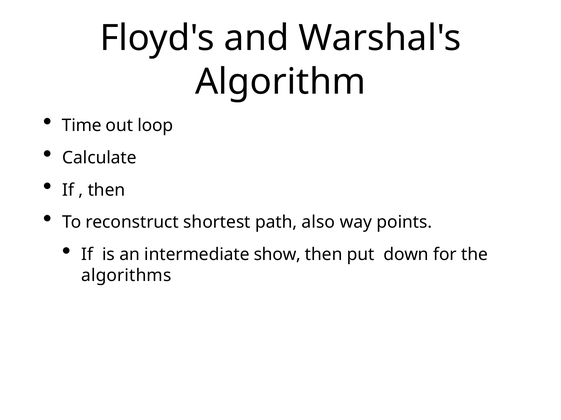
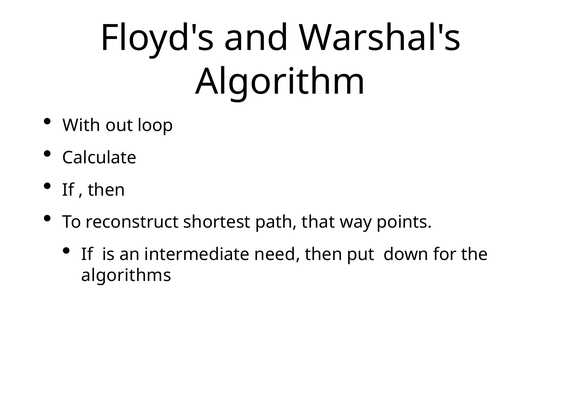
Time: Time -> With (82, 126)
also: also -> that (318, 223)
show: show -> need (277, 255)
